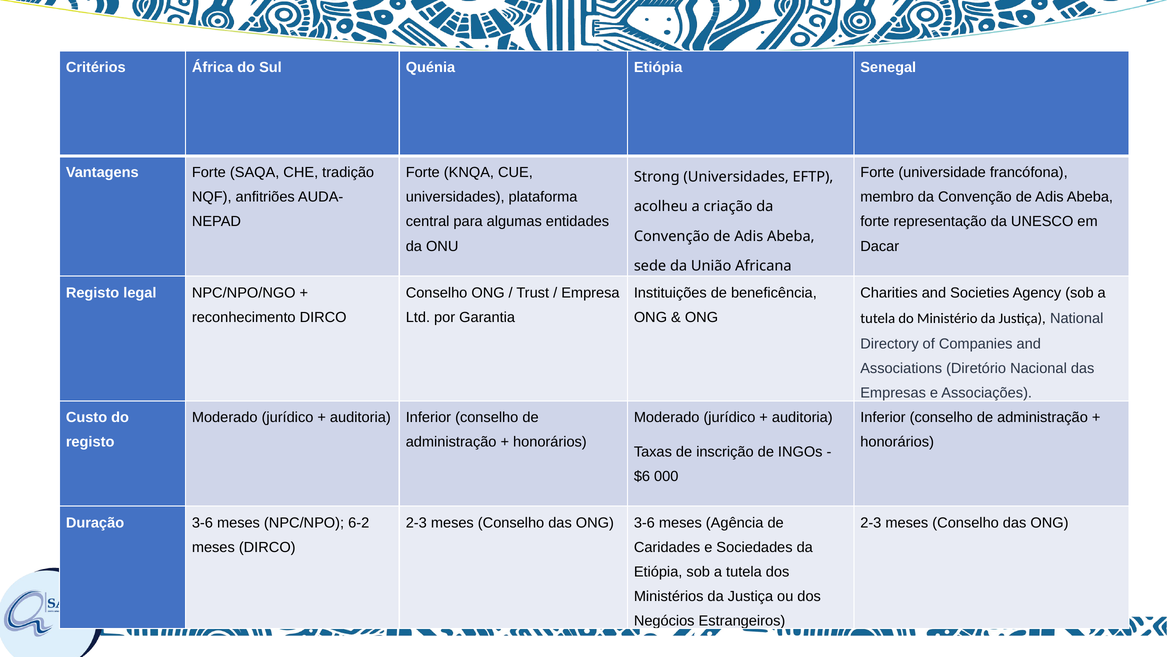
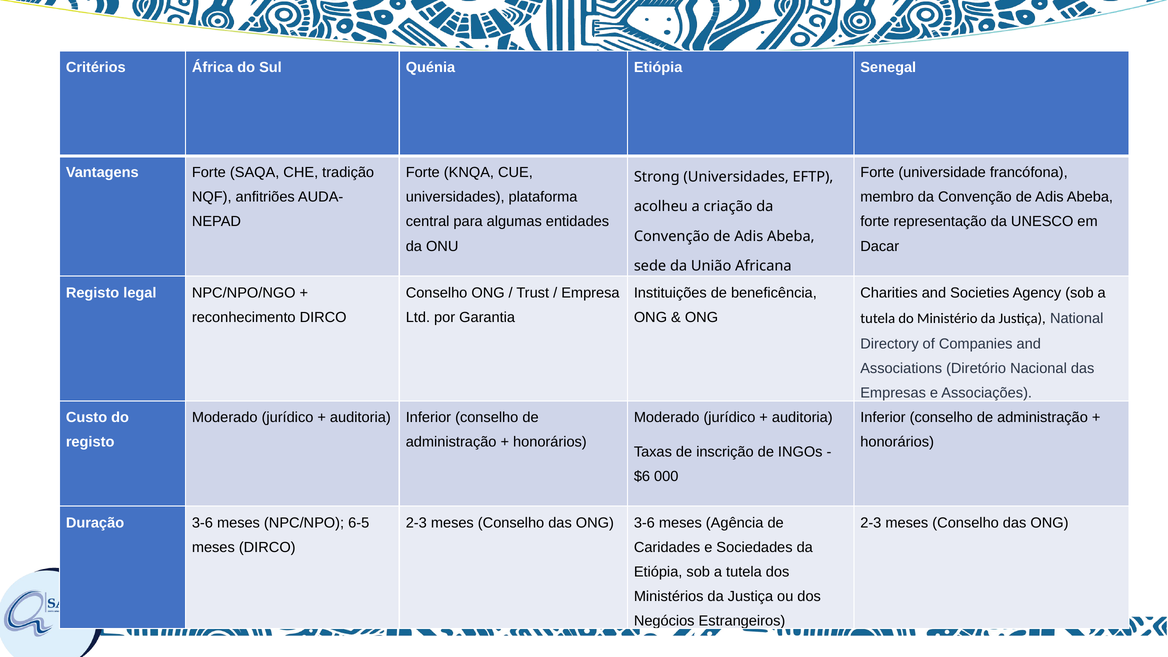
6-2: 6-2 -> 6-5 (359, 523)
